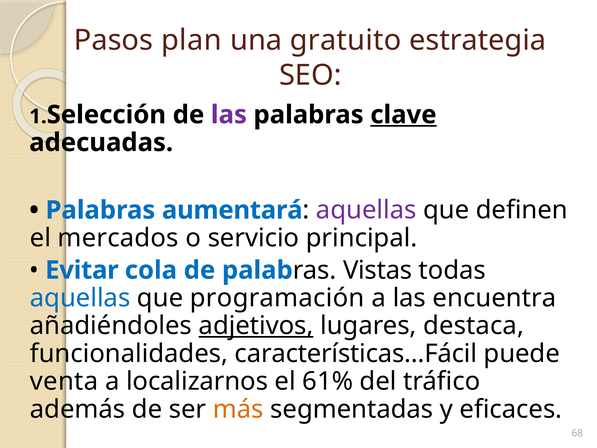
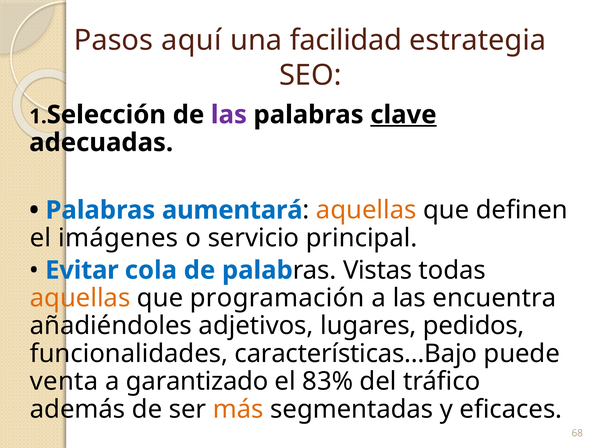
plan: plan -> aquí (191, 40)
gratuito: gratuito -> facilidad (346, 40)
aquellas colour: purple -> orange (366, 210)
mercados: mercados -> imágenes (118, 238)
aquellas colour: blue -> orange (80, 298)
adjetivos underline: present -> none (256, 326)
destaca: destaca -> pedidos (474, 326)
características…Fácil: características…Fácil -> características…Bajo (356, 353)
localizarnos: localizarnos -> garantizado (197, 381)
61%: 61% -> 83% (328, 381)
